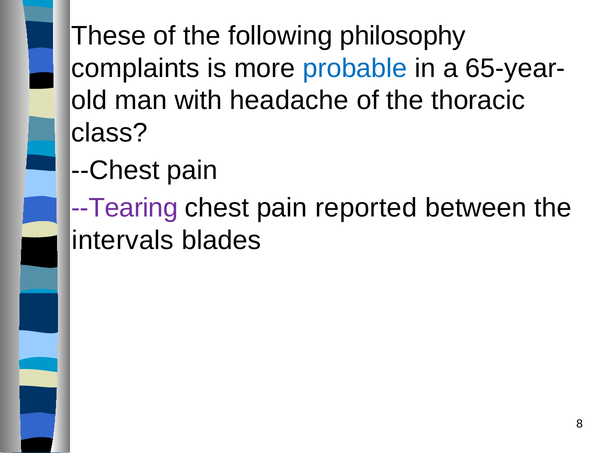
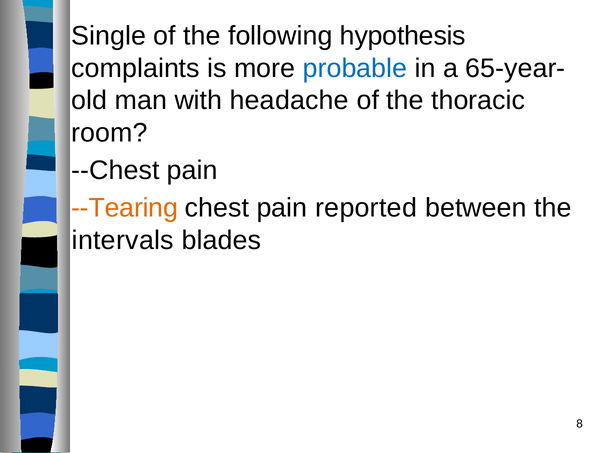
These: These -> Single (109, 36)
philosophy: philosophy -> hypothesis (403, 36)
class: class -> room (110, 133)
--Tearing colour: purple -> orange (125, 208)
